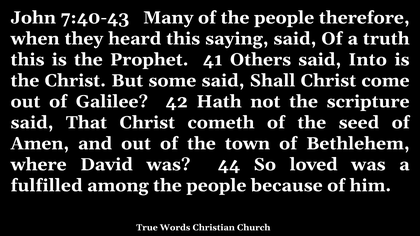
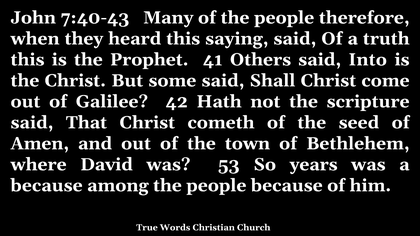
44: 44 -> 53 (229, 165)
loved: loved -> years (314, 165)
fulfilled: fulfilled -> because (47, 186)
